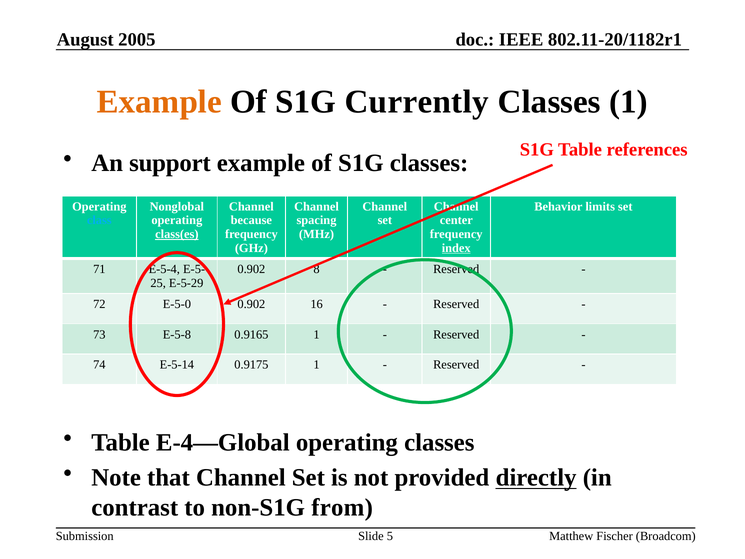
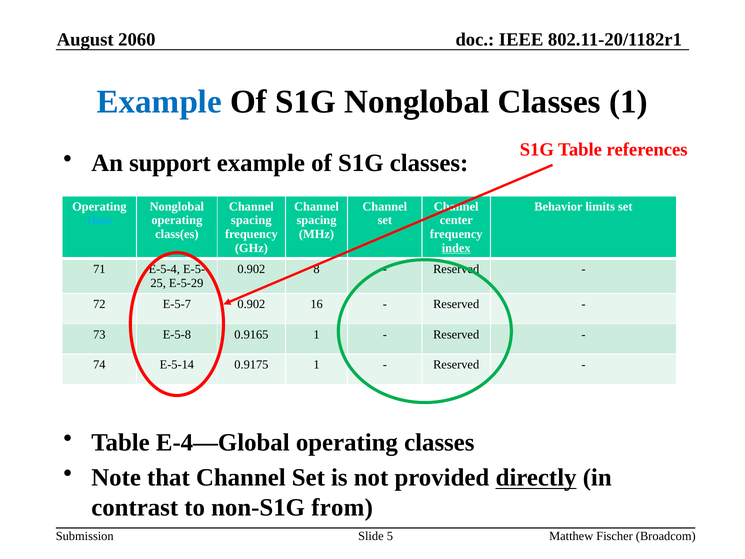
2005: 2005 -> 2060 (137, 40)
Example colour: orange -> blue (159, 102)
S1G Currently: Currently -> Nonglobal (417, 102)
because: because -> spacing (251, 220)
class(es underline: present -> none (177, 234)
E-5-0: E-5-0 -> E-5-7 (177, 304)
